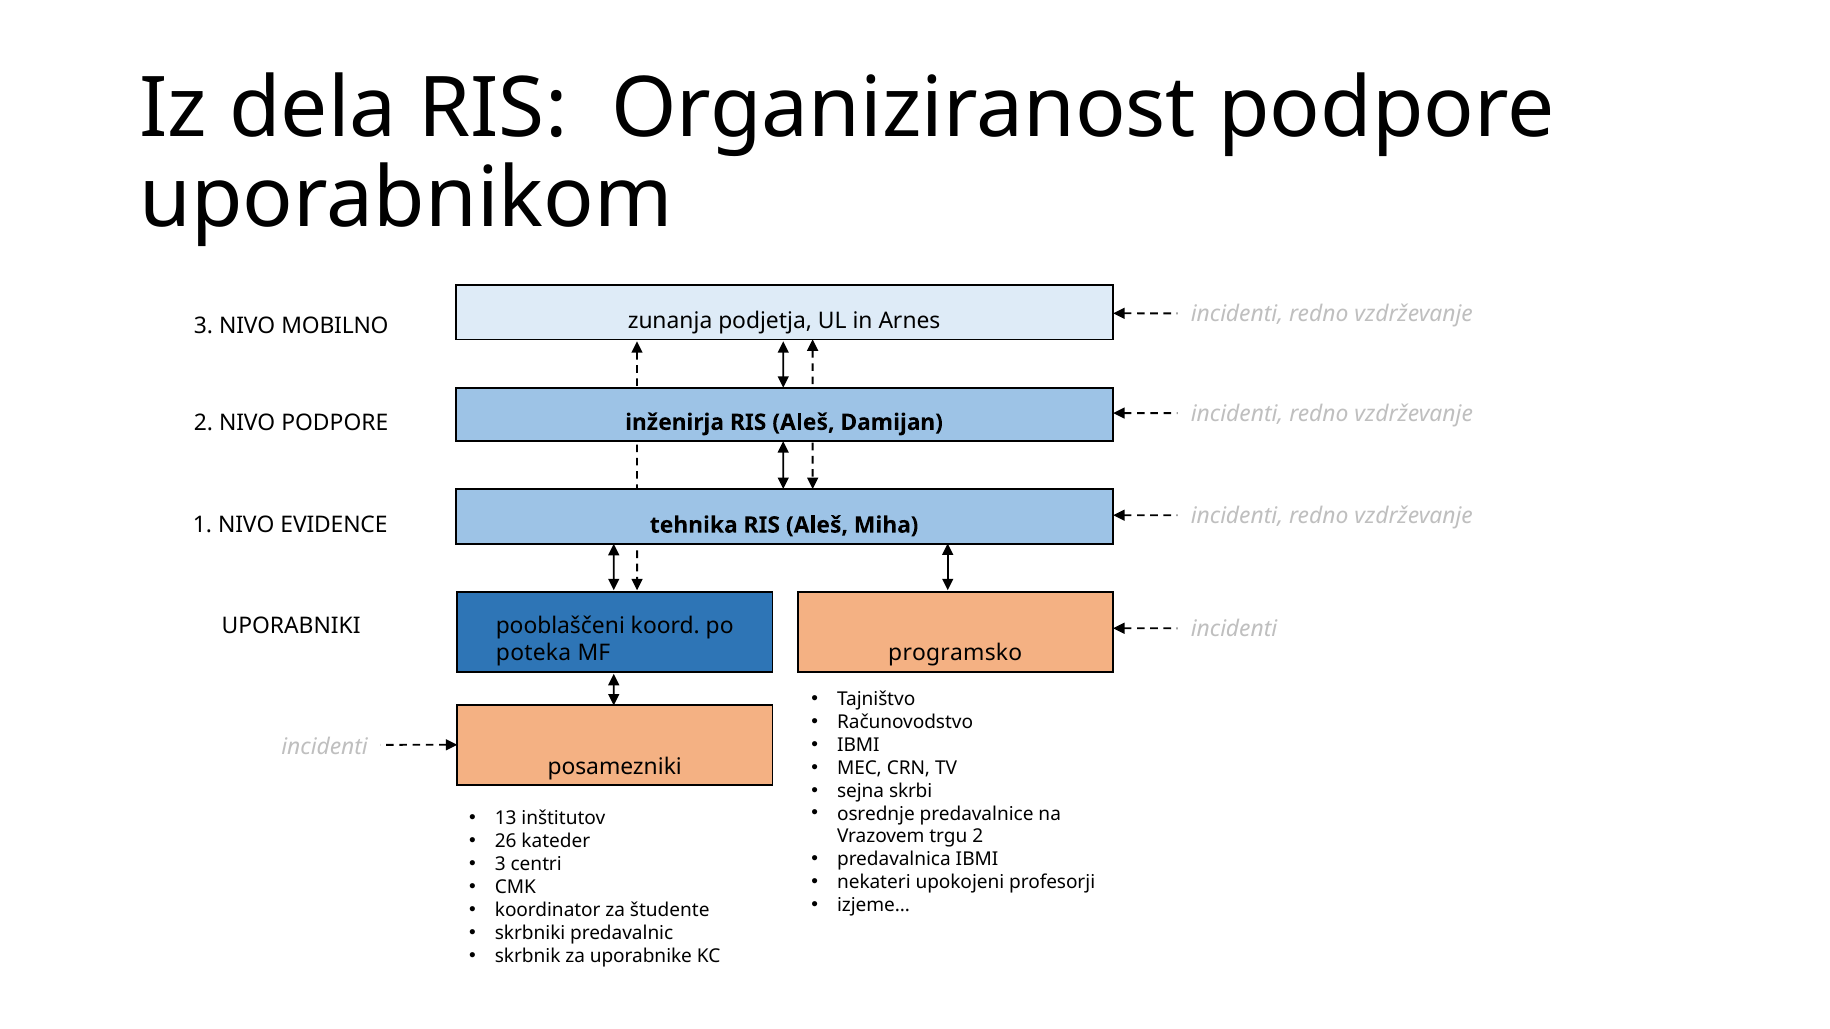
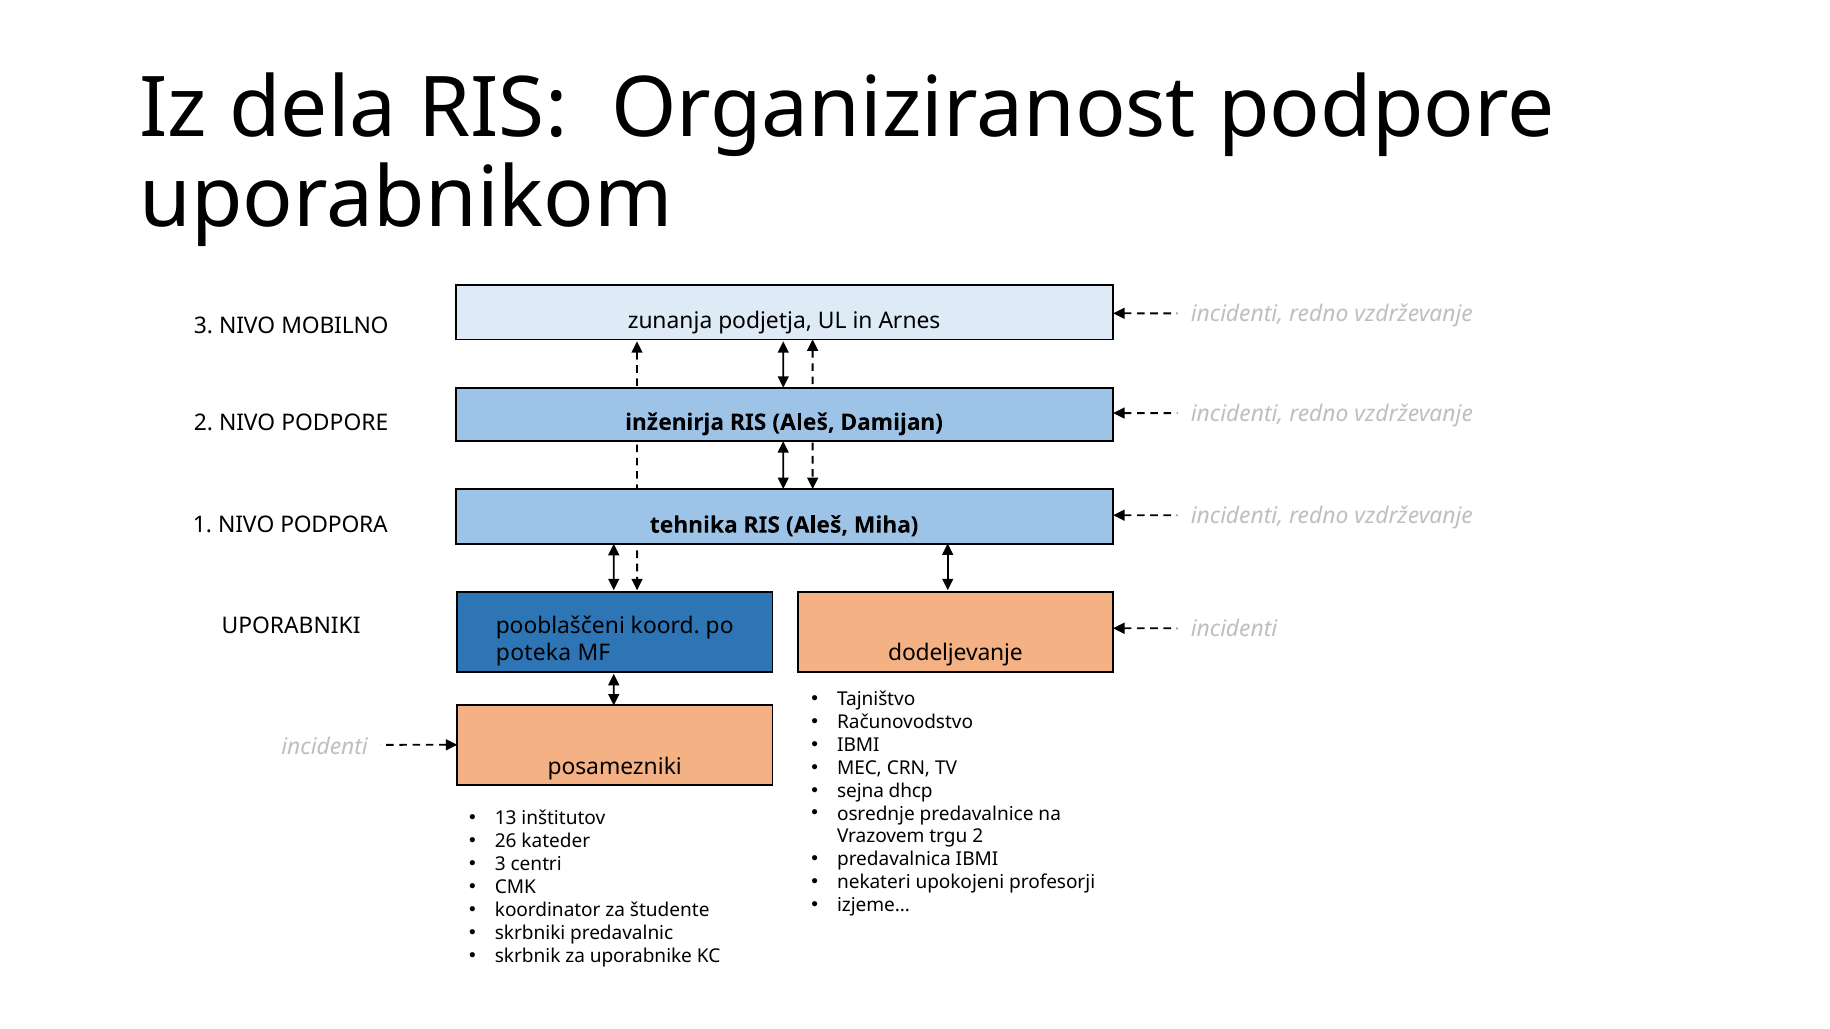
EVIDENCE: EVIDENCE -> PODPORA (334, 525)
programsko: programsko -> dodeljevanje (955, 653)
skrbi: skrbi -> dhcp (911, 791)
